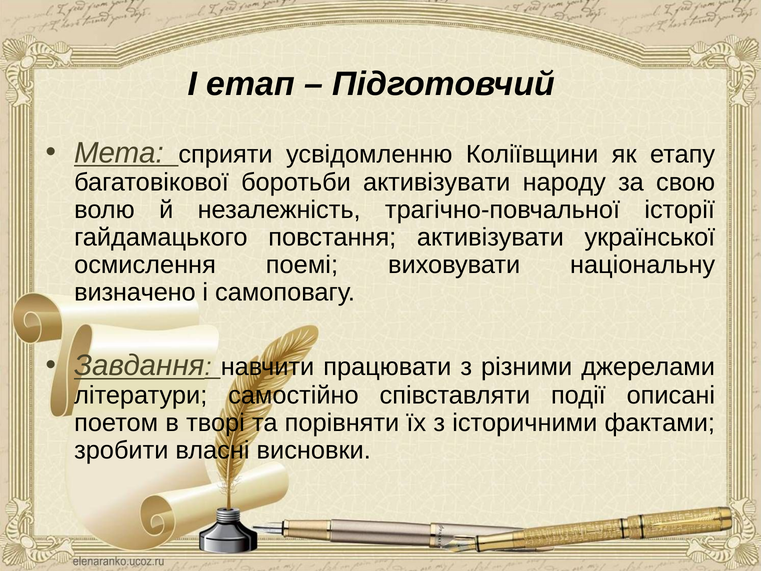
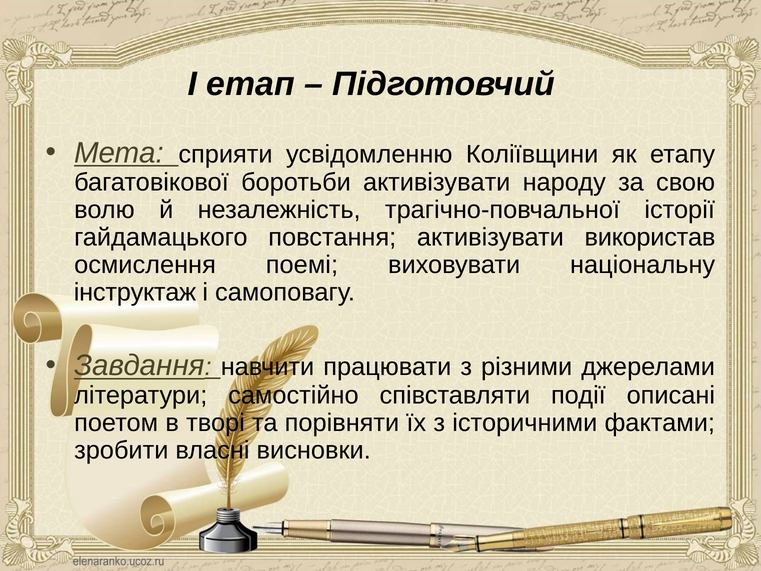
української: української -> використав (650, 237)
визначено: визначено -> інструктаж (135, 292)
